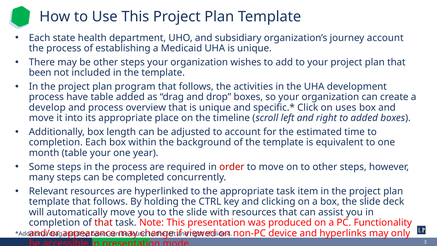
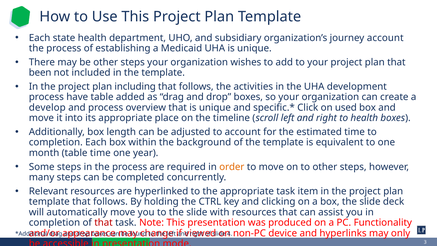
program: program -> including (135, 87)
uses: uses -> used (346, 108)
to added: added -> health (364, 118)
table your: your -> time (100, 153)
order colour: red -> orange (232, 167)
